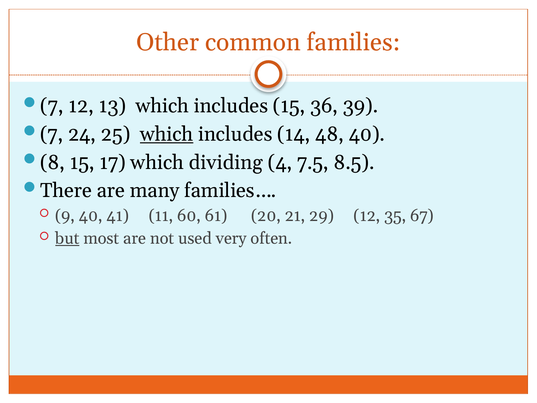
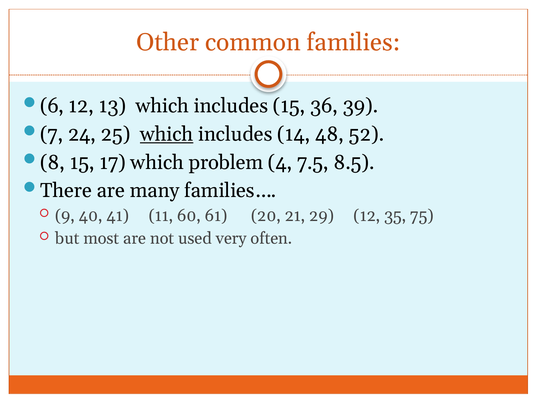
7: 7 -> 6 (52, 106)
48 40: 40 -> 52 (367, 134)
dividing: dividing -> problem (226, 162)
67: 67 -> 75 (422, 215)
but underline: present -> none (67, 238)
